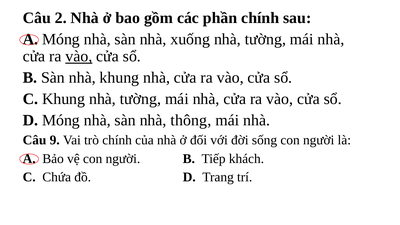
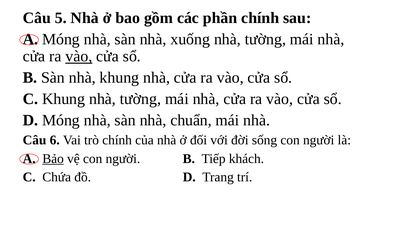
2: 2 -> 5 (61, 18)
thông: thông -> chuẩn (191, 120)
9: 9 -> 6 (55, 140)
Bảo underline: none -> present (53, 159)
